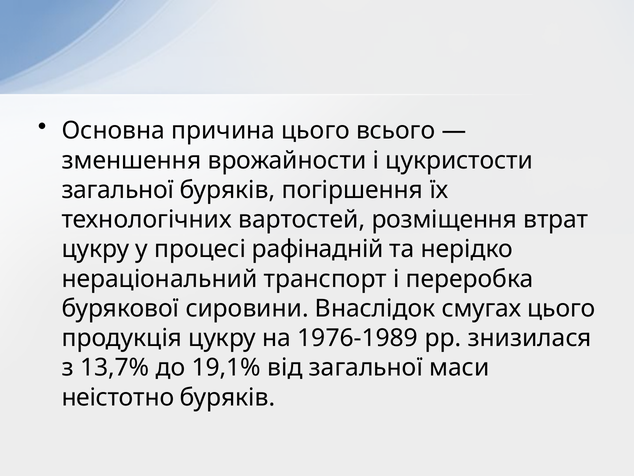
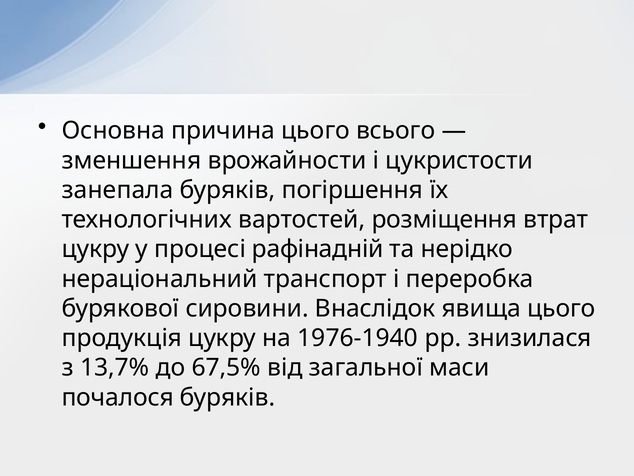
загальної: загальної -> занепала (118, 190)
смугах: смугах -> явища (481, 308)
1976-1989: 1976-1989 -> 1976-1940 (358, 338)
19,1%: 19,1% -> 67,5% (226, 367)
неістотно: неістотно -> почалося (118, 397)
